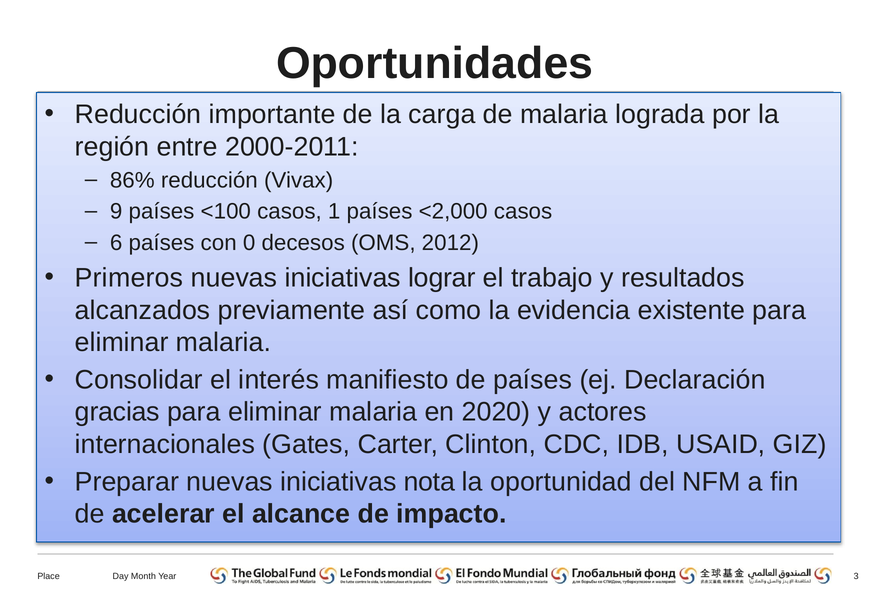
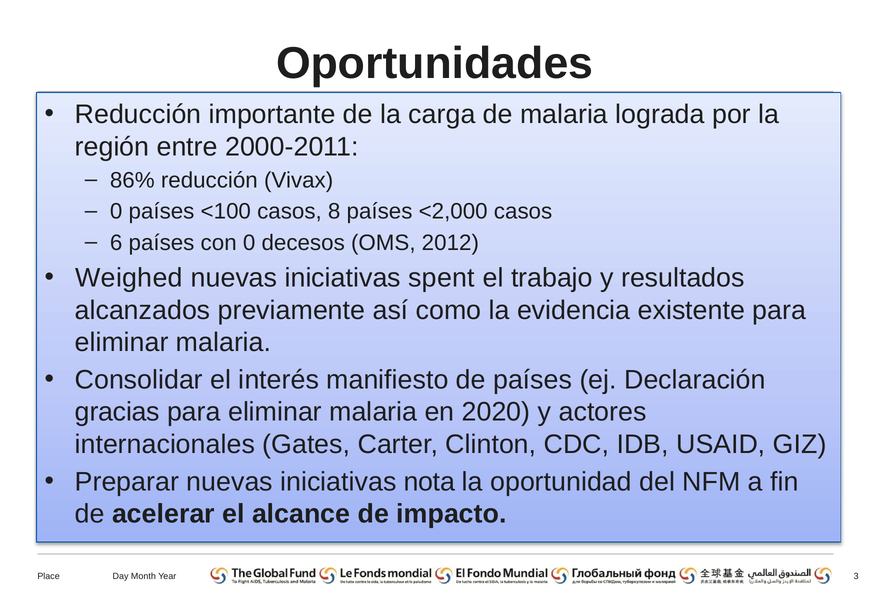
9: 9 -> 0 (116, 212)
1: 1 -> 8 (334, 212)
Primeros: Primeros -> Weighed (129, 278)
lograr: lograr -> spent (442, 278)
